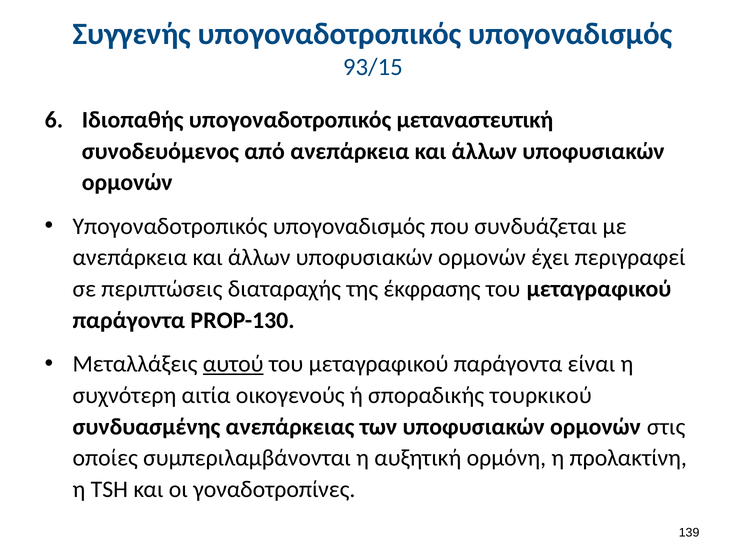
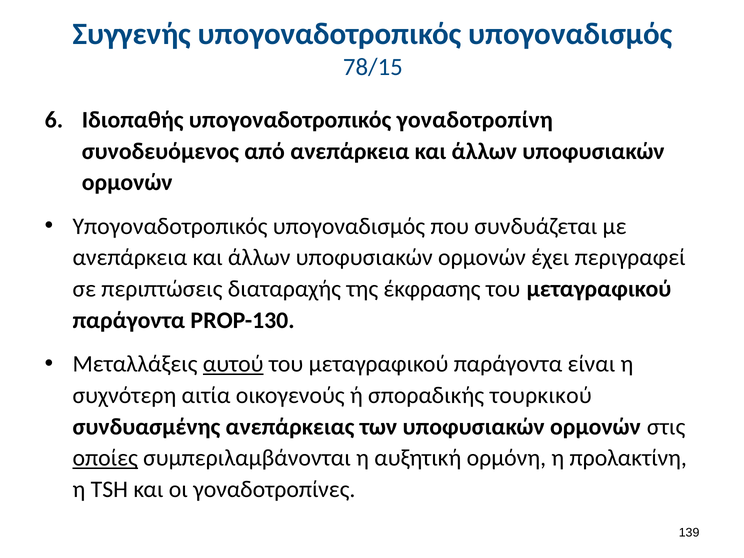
93/15: 93/15 -> 78/15 (373, 67)
μεταναστευτική: μεταναστευτική -> γοναδοτροπίνη (475, 120)
οποίες underline: none -> present (105, 458)
